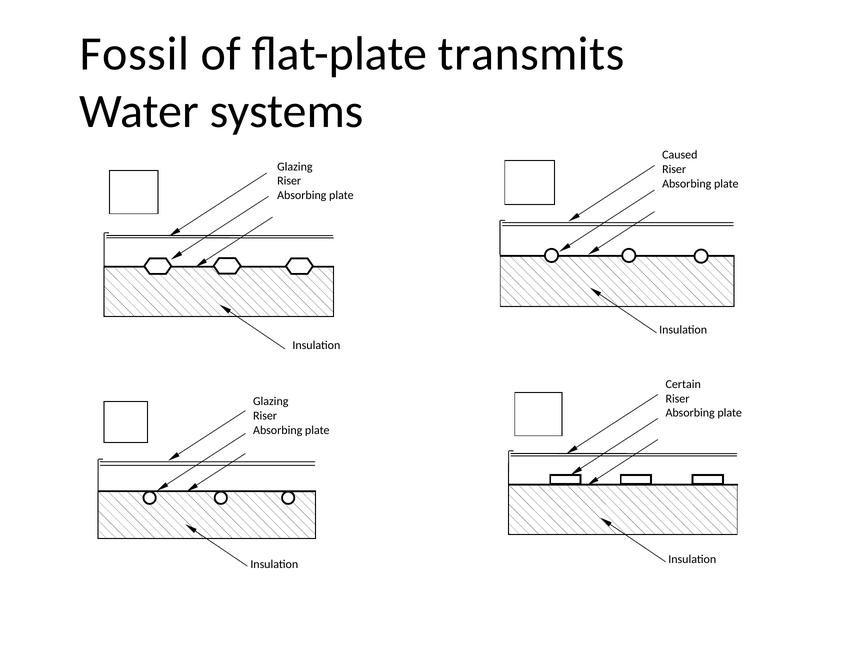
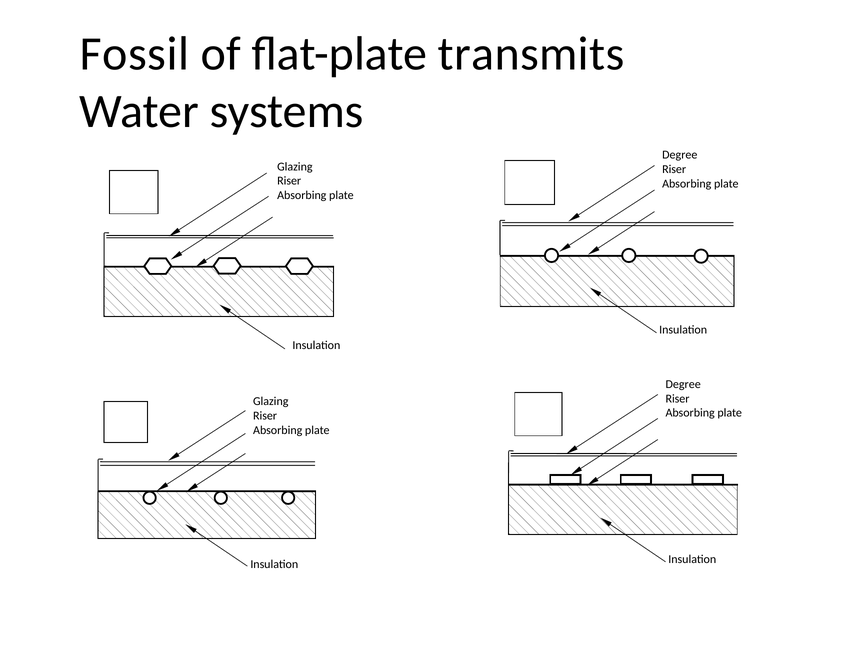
Caused: Caused -> Degree (680, 155)
Certain: Certain -> Degree (683, 384)
